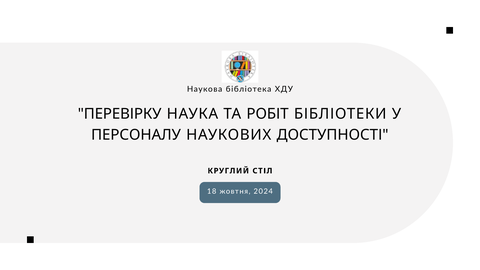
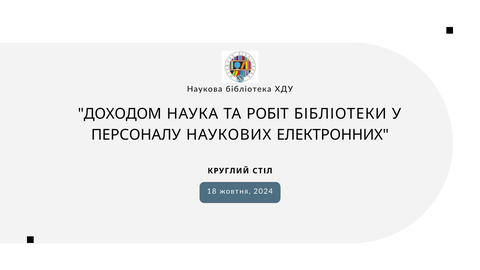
ПЕРЕВІРКУ: ПЕРЕВІРКУ -> ДОХОДОМ (120, 114)
ДОСТУПНОСТІ: ДОСТУПНОСТІ -> ЕЛЕКТРОННИХ (333, 135)
